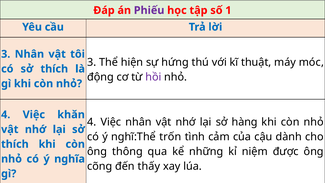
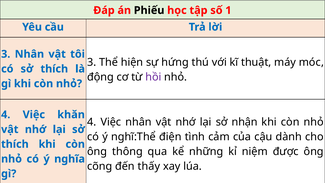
Phiếu colour: purple -> black (149, 10)
hàng: hàng -> nhận (245, 122)
trốn: trốn -> điện (170, 137)
